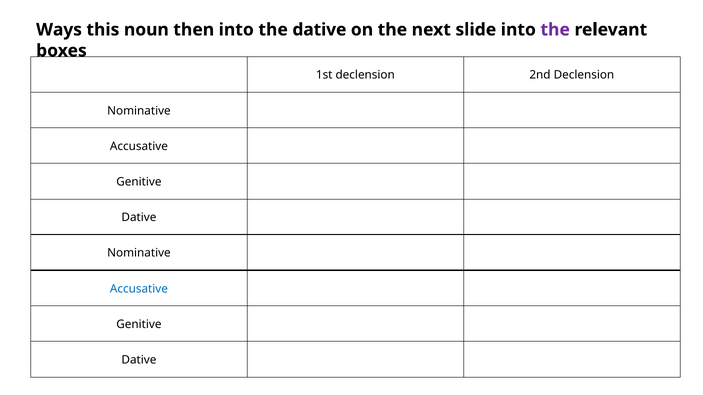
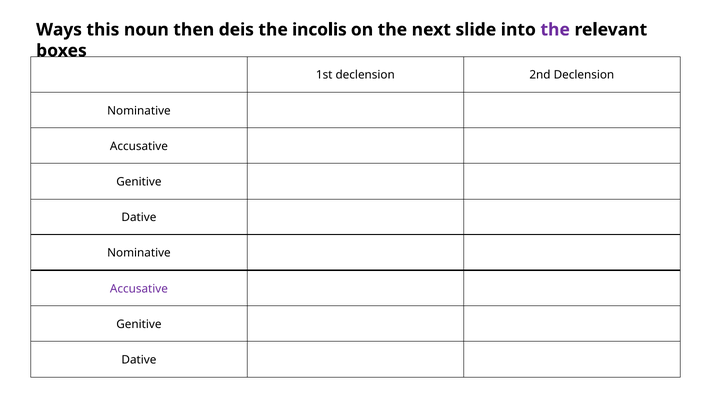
then into: into -> deis (236, 30)
the dative: dative -> incolis (319, 30)
Accusative colour: blue -> purple (139, 289)
